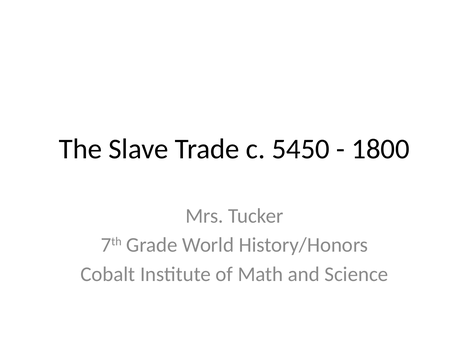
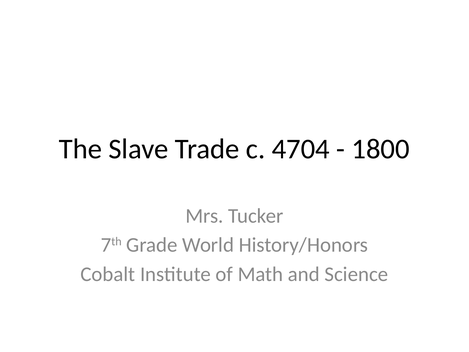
5450: 5450 -> 4704 (301, 149)
